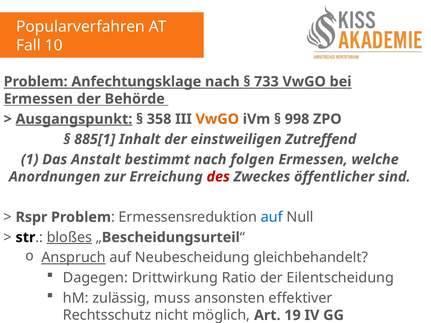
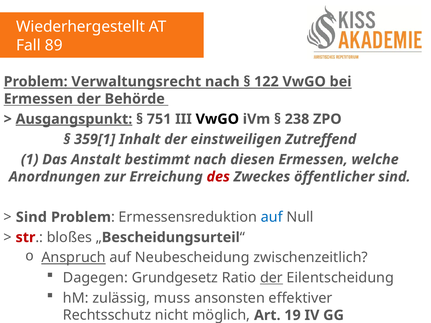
Popularverfahren: Popularverfahren -> Wiederhergestellt (81, 27)
10: 10 -> 89 (54, 46)
Anfechtungsklage: Anfechtungsklage -> Verwaltungsrecht (136, 82)
733: 733 -> 122 (266, 82)
358: 358 -> 751 (159, 119)
VwGO colour: orange -> black (217, 119)
998: 998 -> 238 (297, 119)
885[1: 885[1 -> 359[1 (95, 139)
folgen: folgen -> diesen (252, 160)
Rspr: Rspr -> Sind (31, 217)
str colour: black -> red (25, 238)
bloßes underline: present -> none (69, 238)
gleichbehandelt: gleichbehandelt -> zwischenzeitlich (311, 258)
Drittwirkung: Drittwirkung -> Grundgesetz (175, 278)
der underline: none -> present (271, 278)
